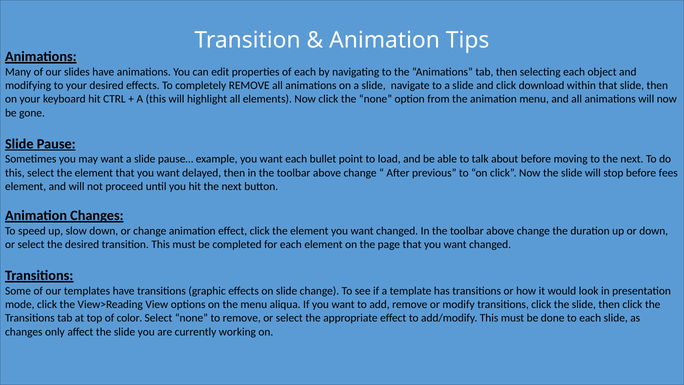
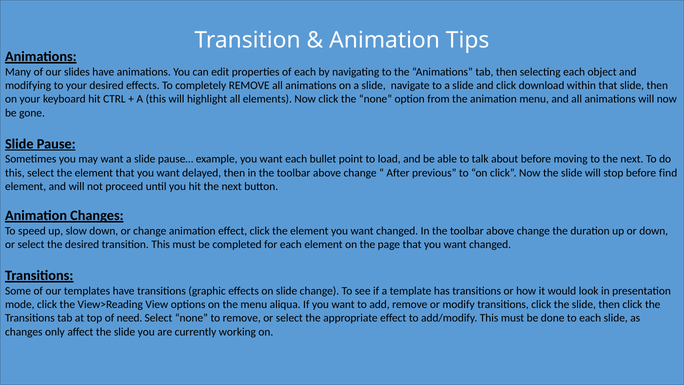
fees: fees -> find (668, 173)
color: color -> need (130, 318)
